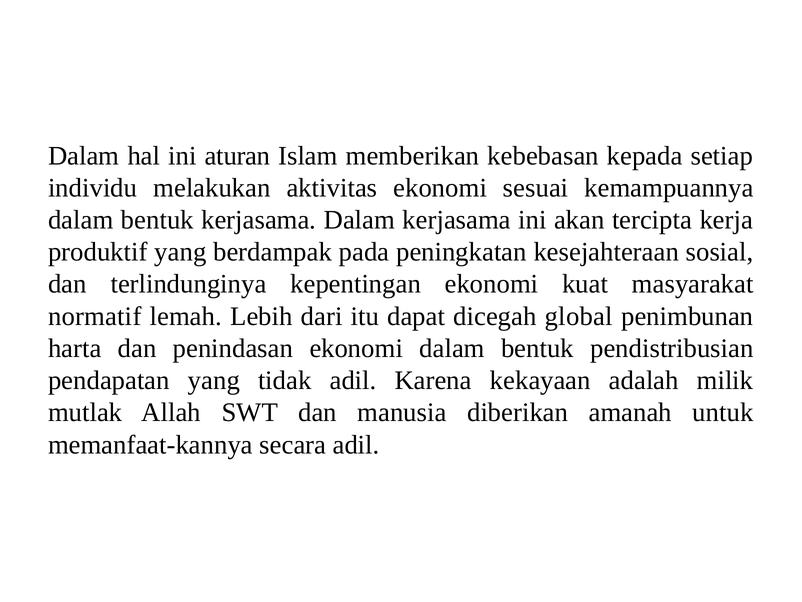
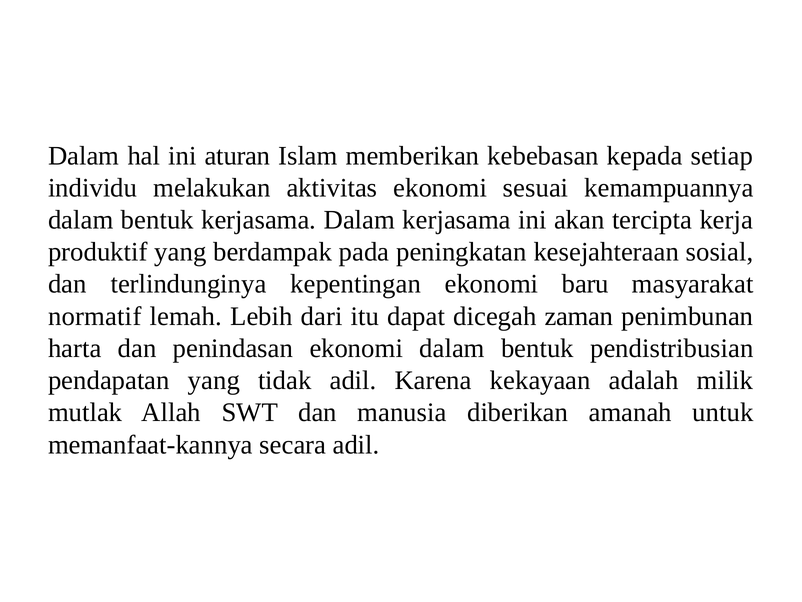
kuat: kuat -> baru (585, 284)
global: global -> zaman (579, 316)
